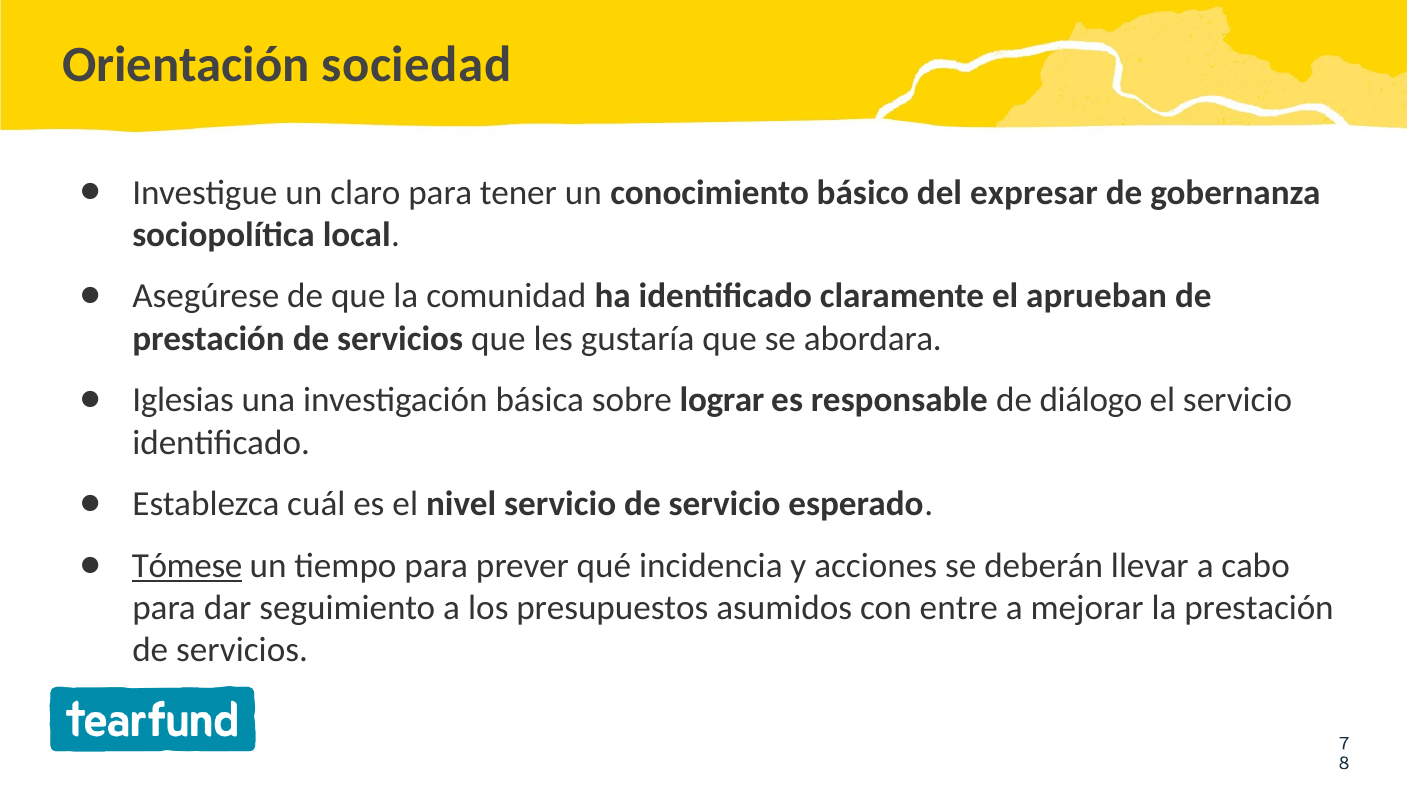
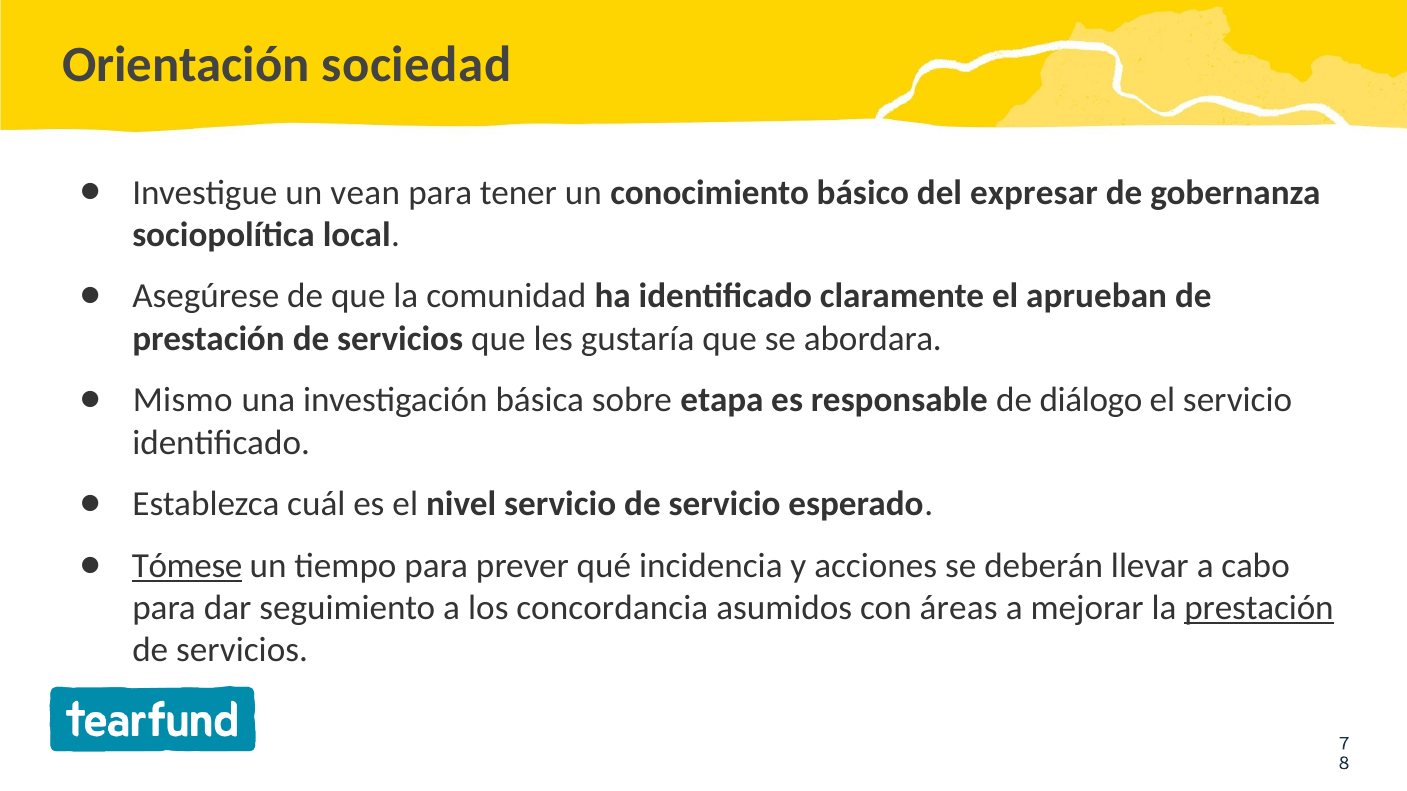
claro: claro -> vean (365, 193)
Iglesias: Iglesias -> Mismo (183, 400)
lograr: lograr -> etapa (722, 400)
presupuestos: presupuestos -> concordancia (612, 608)
entre: entre -> áreas (959, 608)
prestación underline: none -> present (1259, 608)
